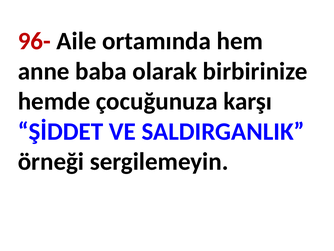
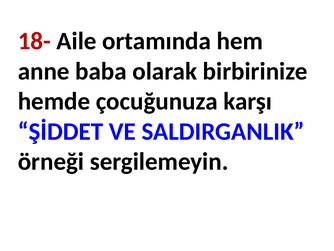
96-: 96- -> 18- (34, 41)
